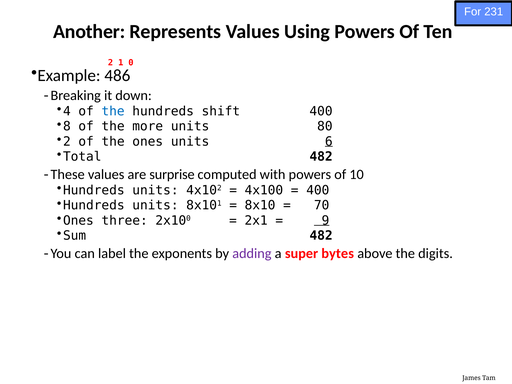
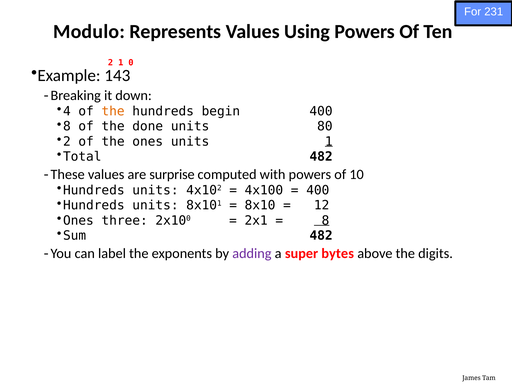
Another: Another -> Modulo (89, 31)
486: 486 -> 143 (117, 76)
the colour: blue -> orange (113, 111)
shift: shift -> begin (221, 111)
more: more -> done (148, 126)
units 6: 6 -> 1 (329, 142)
70: 70 -> 12 (322, 205)
9: 9 -> 8 (325, 221)
